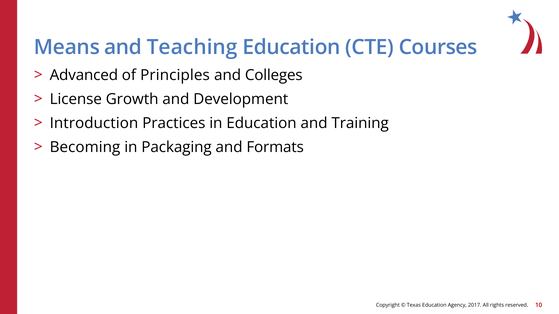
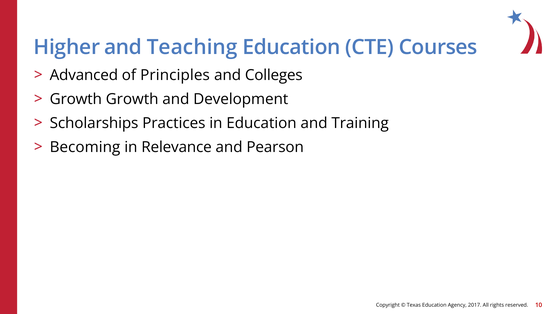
Means: Means -> Higher (67, 47)
License: License -> Growth (76, 99)
Introduction: Introduction -> Scholarships (94, 123)
Packaging: Packaging -> Relevance (177, 147)
Formats: Formats -> Pearson (275, 147)
